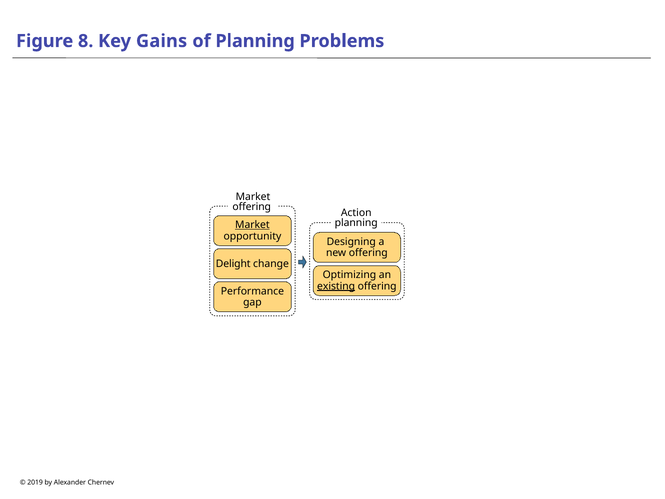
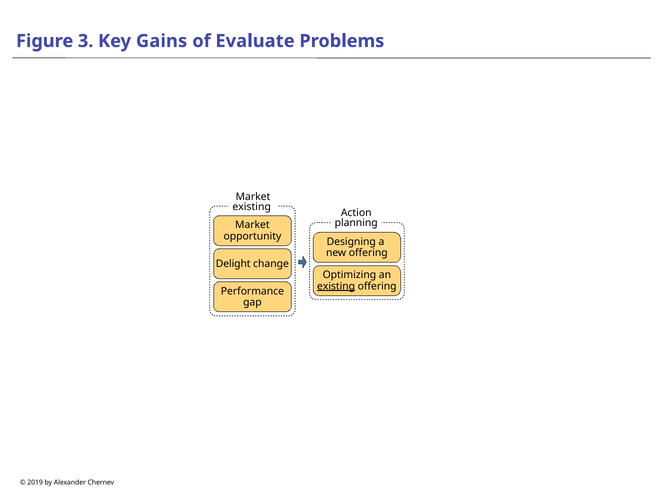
8: 8 -> 3 (86, 41)
of Planning: Planning -> Evaluate (255, 41)
offering: offering -> existing (252, 207)
Market underline: present -> none (252, 225)
